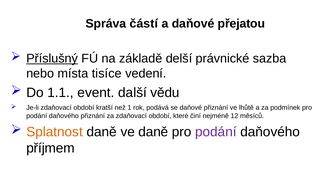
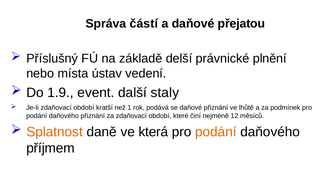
Příslušný underline: present -> none (52, 59)
sazba: sazba -> plnění (270, 59)
tisíce: tisíce -> ústav (107, 74)
1.1: 1.1 -> 1.9 (61, 93)
vědu: vědu -> staly (165, 93)
ve daně: daně -> která (153, 132)
podání colour: purple -> orange (216, 132)
